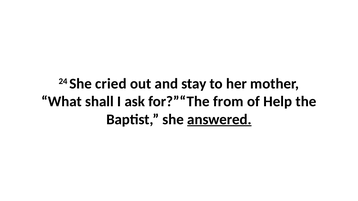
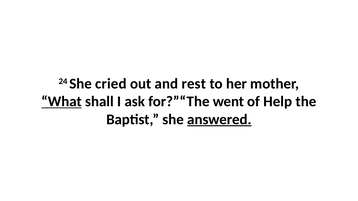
stay: stay -> rest (194, 84)
What underline: none -> present (62, 102)
from: from -> went (228, 102)
